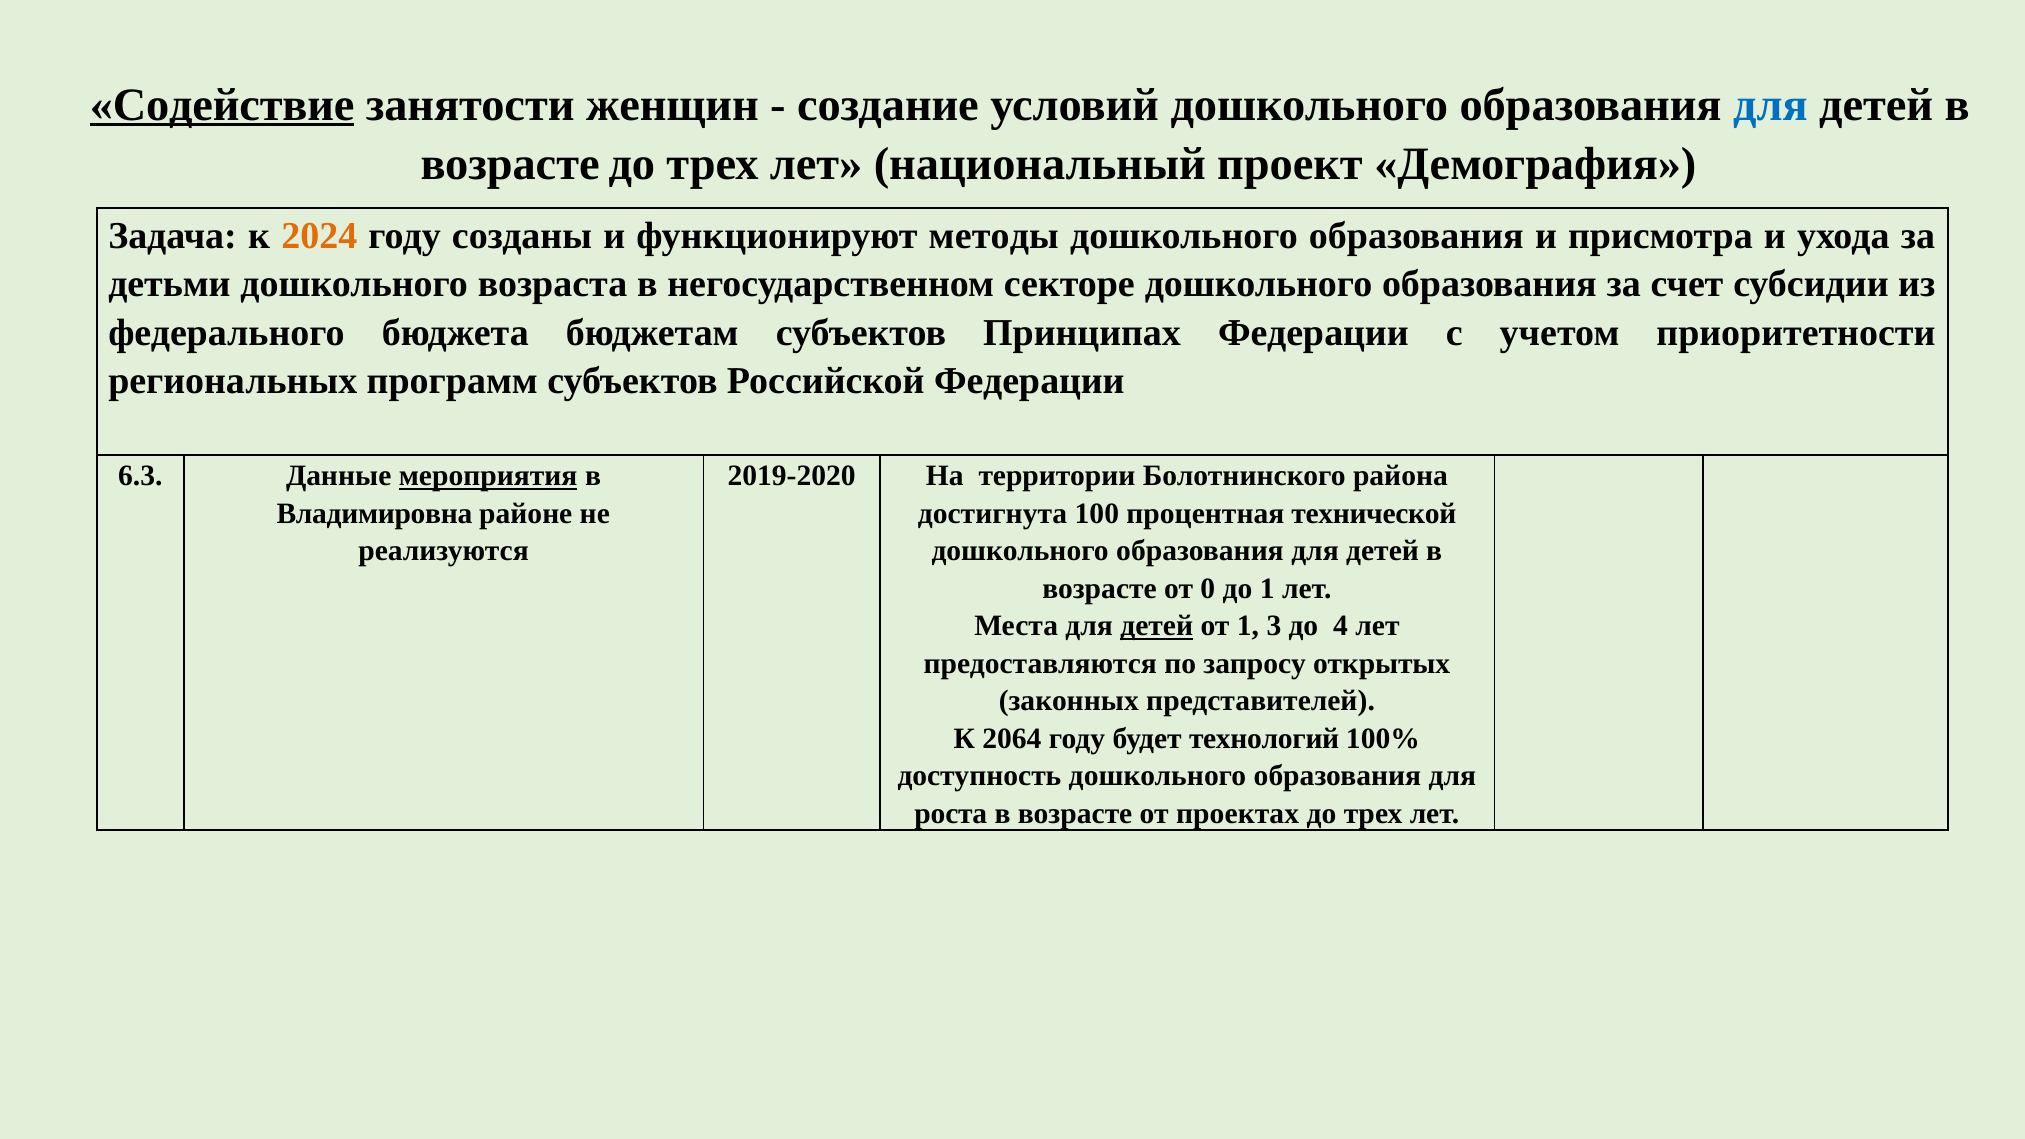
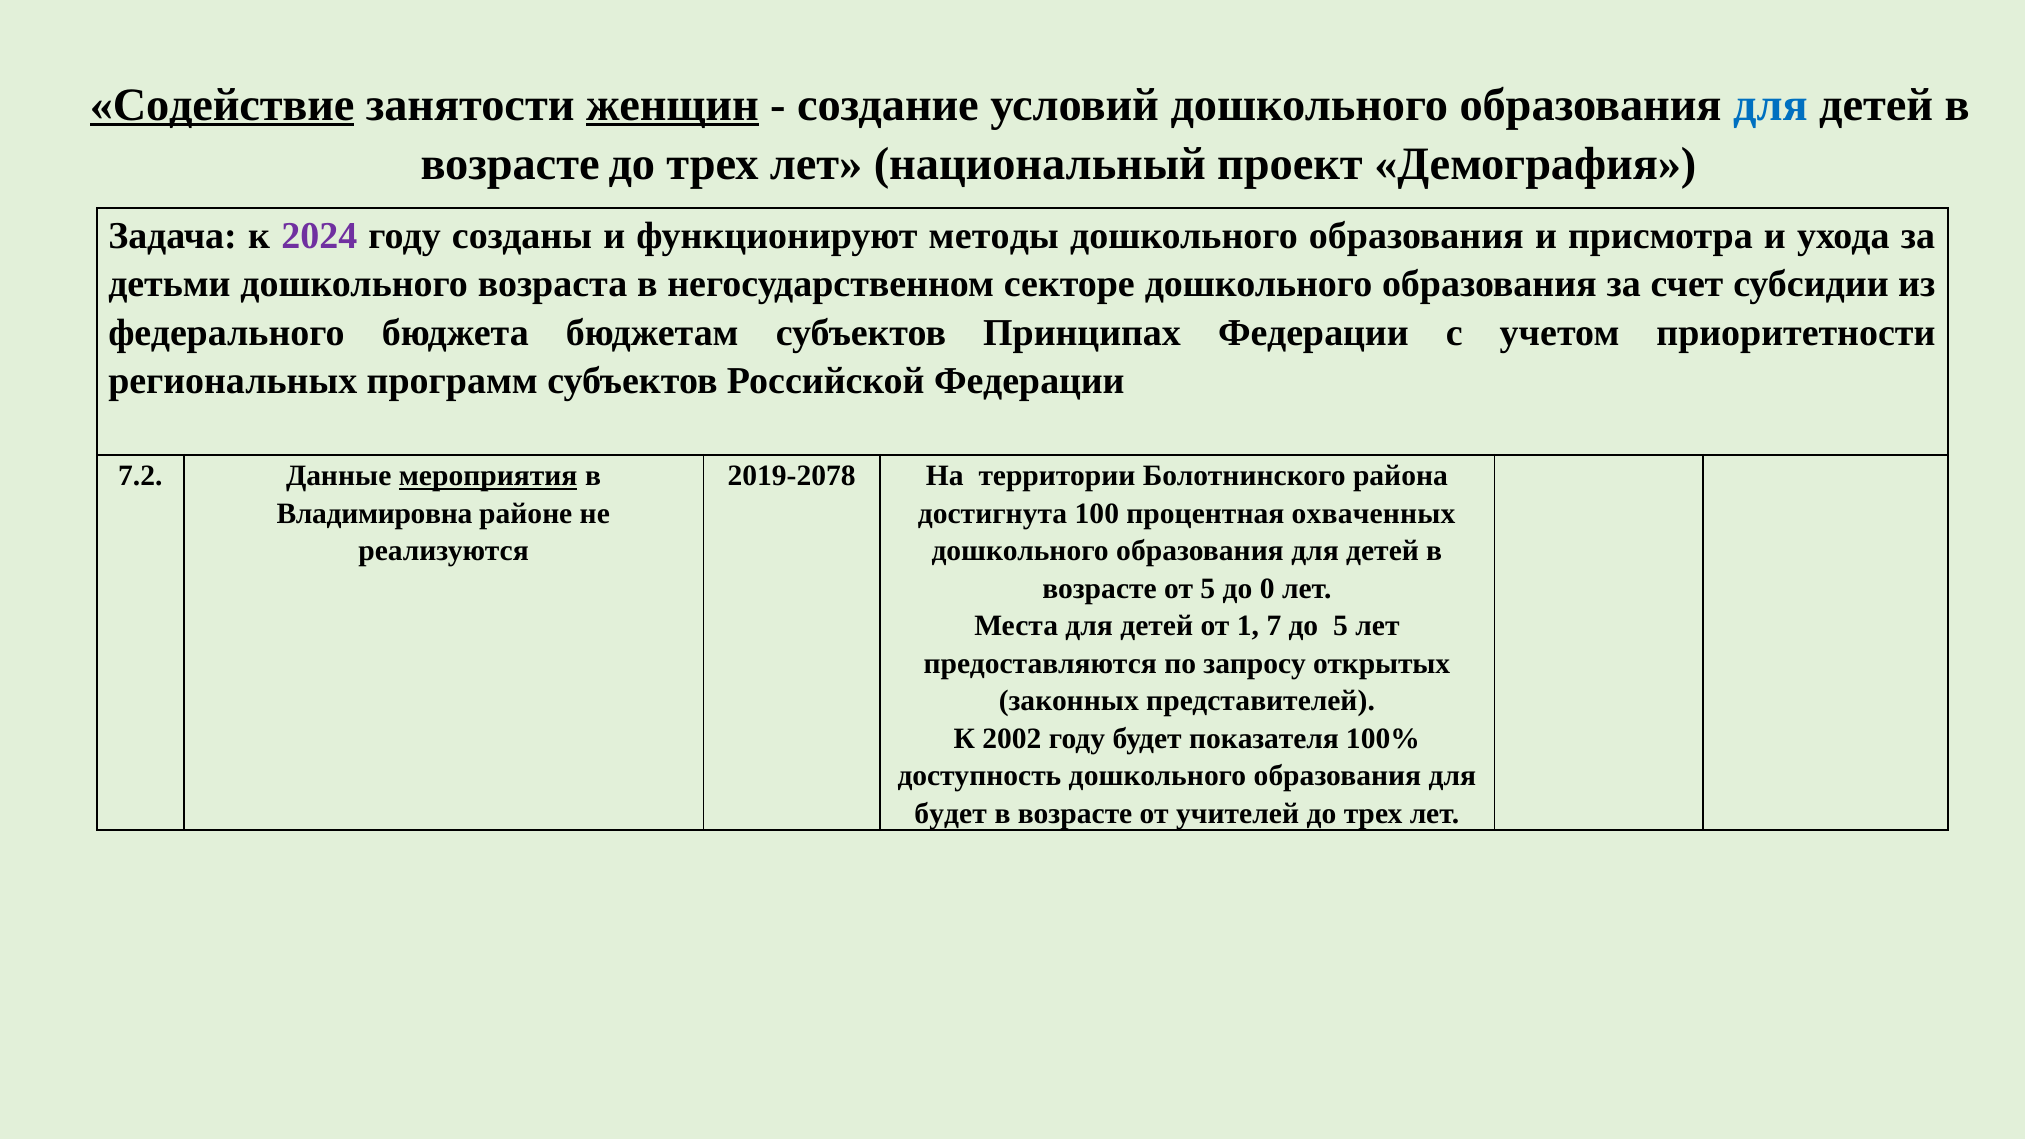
женщин underline: none -> present (672, 105)
2024 colour: orange -> purple (319, 236)
6.3: 6.3 -> 7.2 (140, 476)
2019-2020: 2019-2020 -> 2019-2078 (792, 476)
технической: технической -> охваченных (1374, 514)
от 0: 0 -> 5 (1208, 589)
до 1: 1 -> 0 (1267, 589)
детей underline: present -> none (1157, 626)
3: 3 -> 7 (1274, 626)
до 4: 4 -> 5 (1340, 626)
2064: 2064 -> 2002 (1012, 739)
технологий: технологий -> показателя (1264, 739)
роста: роста -> будет (951, 814)
проектах: проектах -> учителей (1238, 814)
